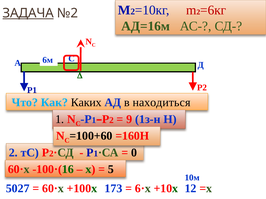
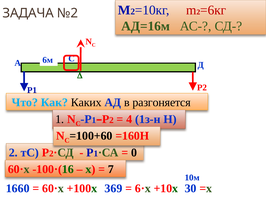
ЗАДАЧА underline: present -> none (28, 13)
находиться: находиться -> разгоняется (162, 103)
9: 9 -> 4 (129, 119)
5: 5 -> 7 (111, 170)
5027: 5027 -> 1660 (18, 189)
173: 173 -> 369 (113, 189)
12: 12 -> 30 (191, 189)
